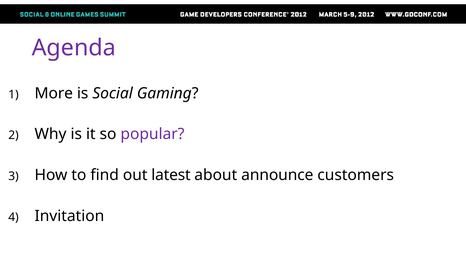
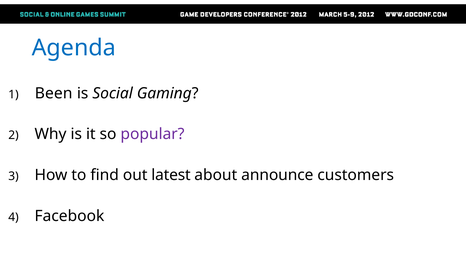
Agenda colour: purple -> blue (74, 48)
More: More -> Been (54, 93)
Invitation: Invitation -> Facebook (69, 216)
